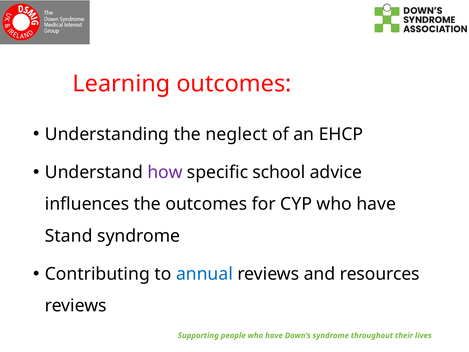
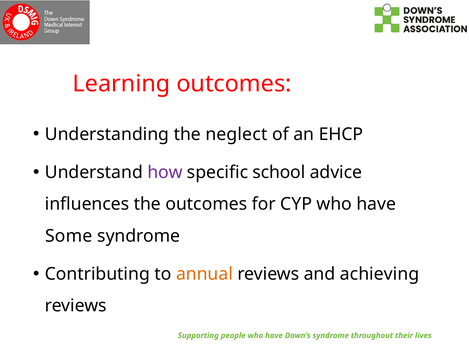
Stand: Stand -> Some (69, 236)
annual colour: blue -> orange (204, 274)
resources: resources -> achieving (380, 274)
